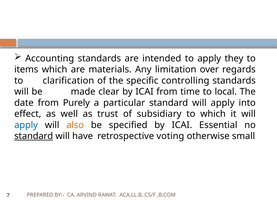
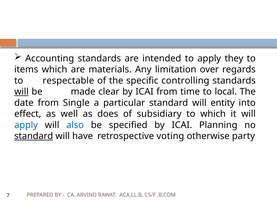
clarification: clarification -> respectable (68, 80)
will underline: none -> present (21, 92)
Purely: Purely -> Single (76, 103)
standard will apply: apply -> entity (223, 103)
trust: trust -> does (108, 114)
also colour: orange -> blue (75, 125)
Essential: Essential -> Planning (218, 125)
small: small -> party (243, 136)
